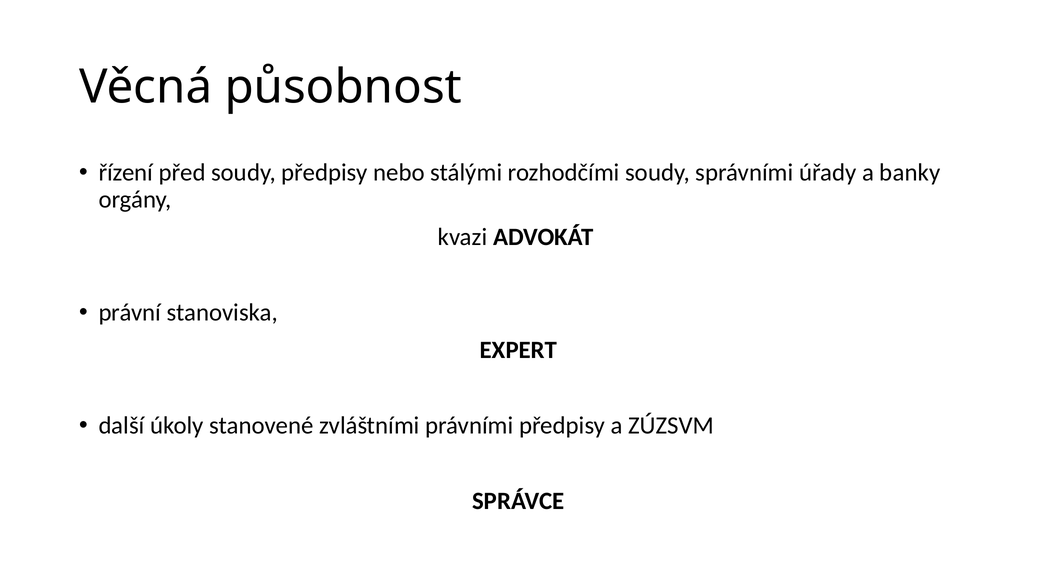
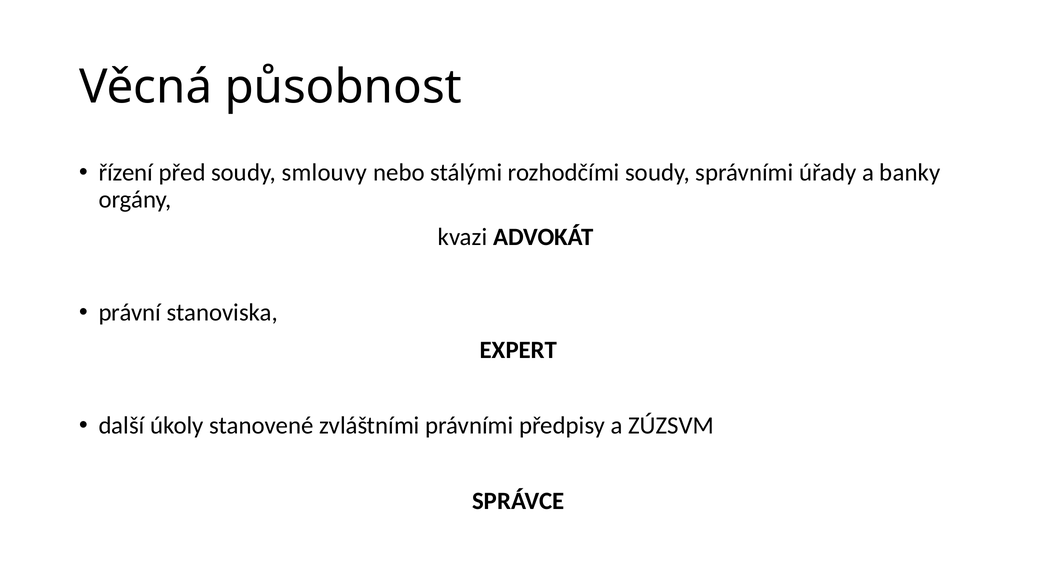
soudy předpisy: předpisy -> smlouvy (324, 172)
